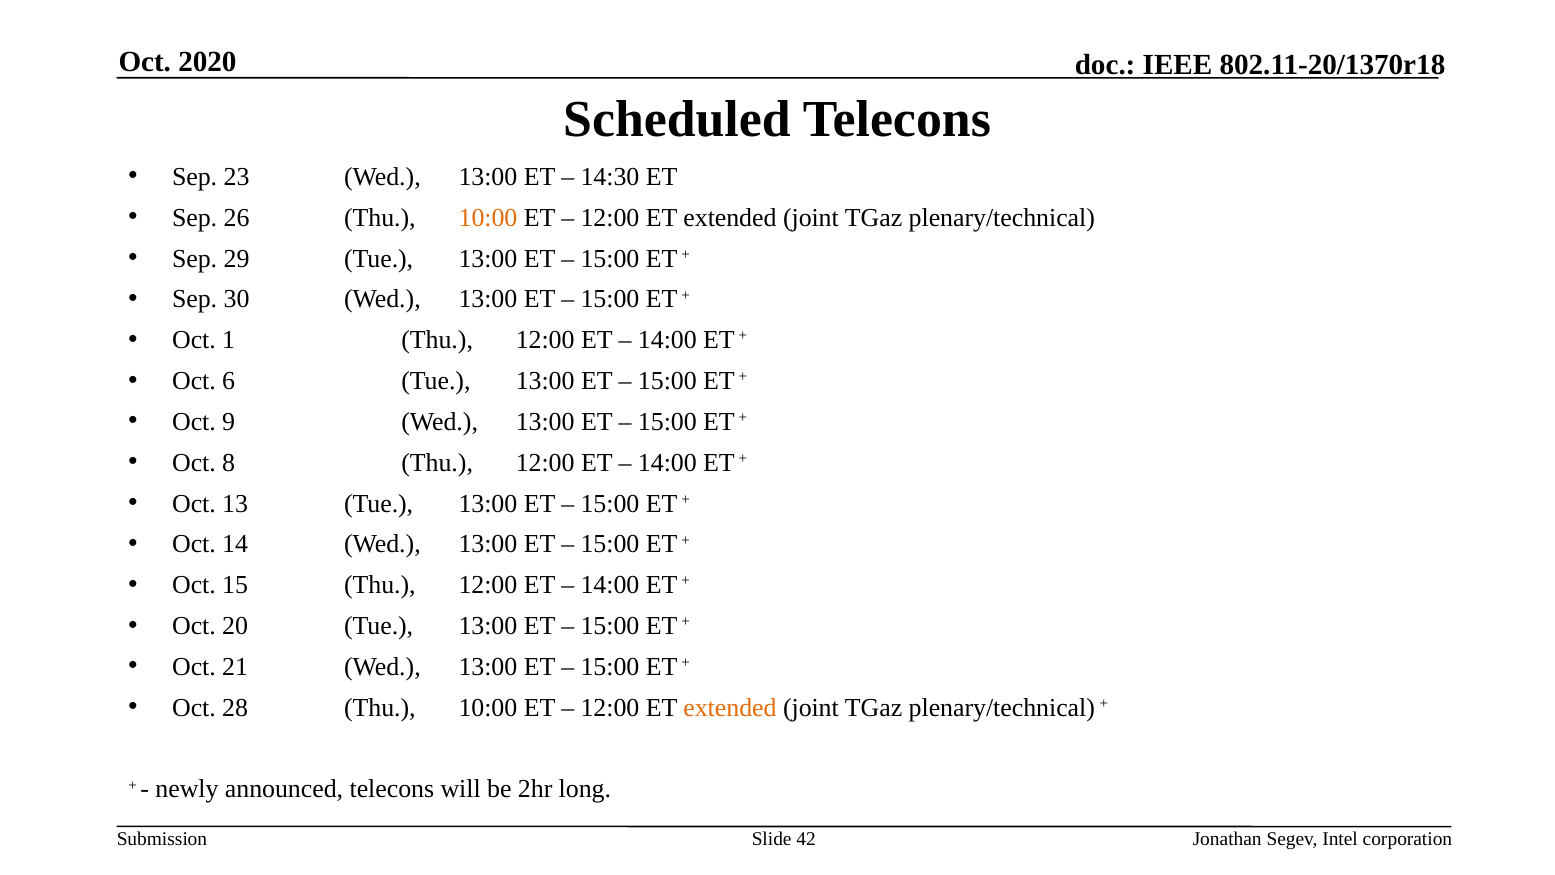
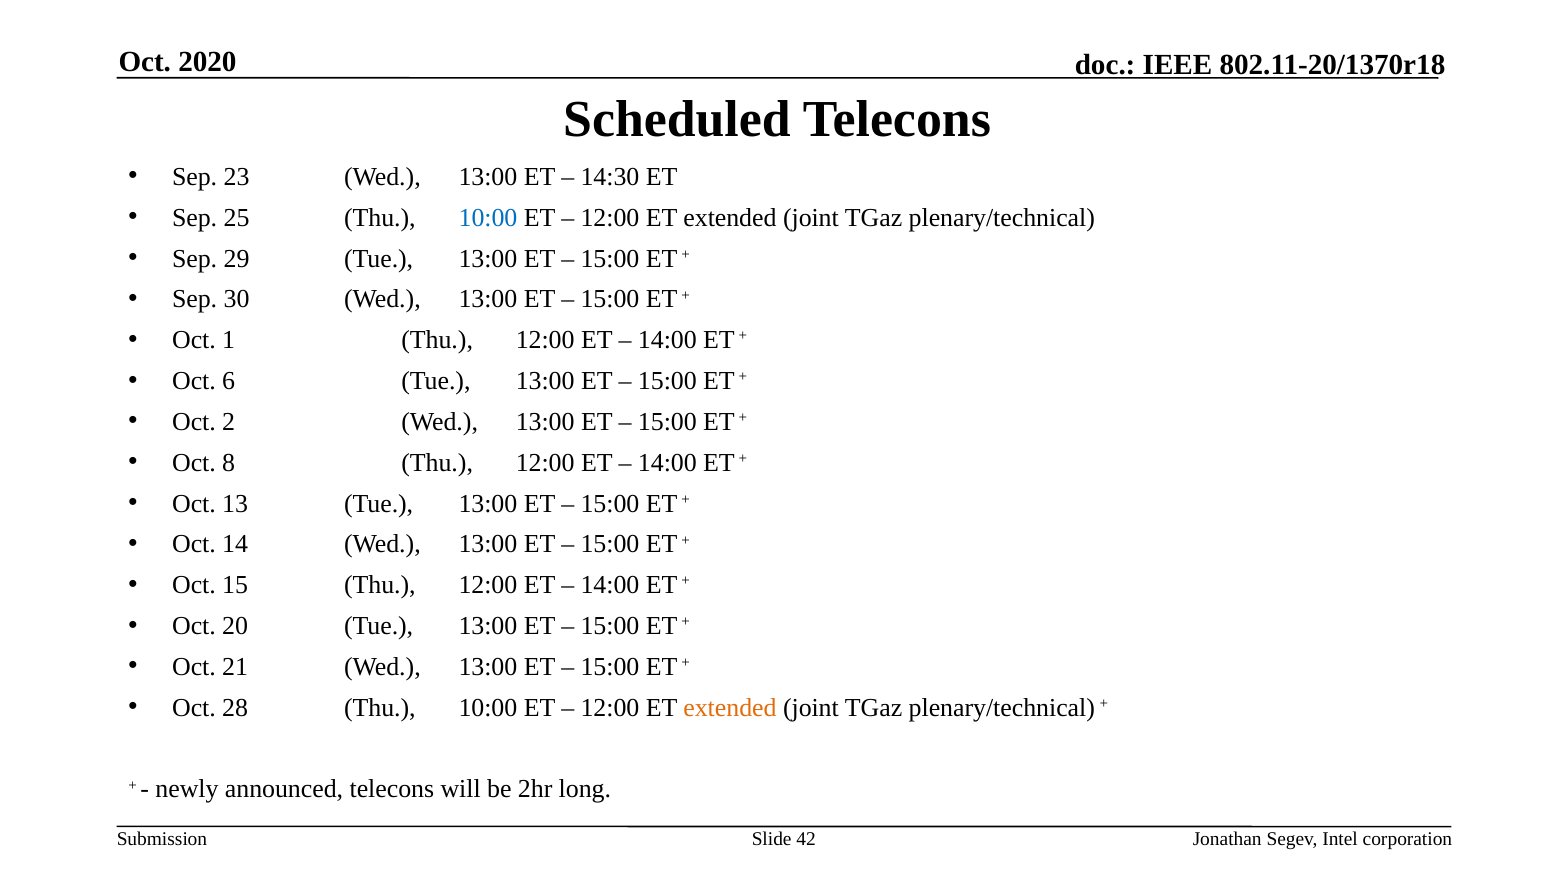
26: 26 -> 25 (237, 218)
10:00 colour: orange -> blue (488, 218)
9: 9 -> 2 (229, 422)
